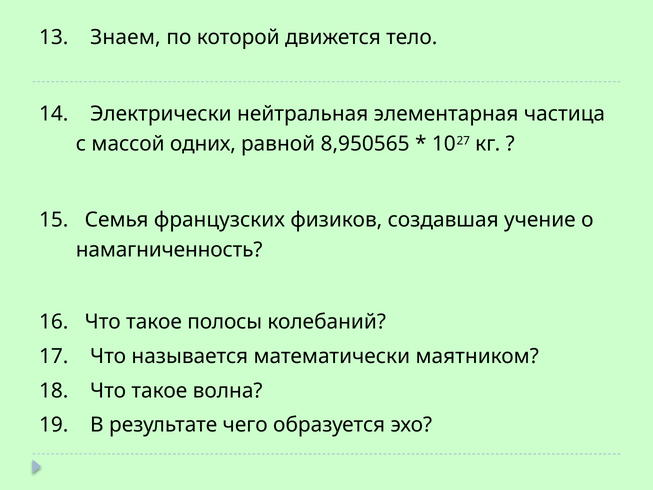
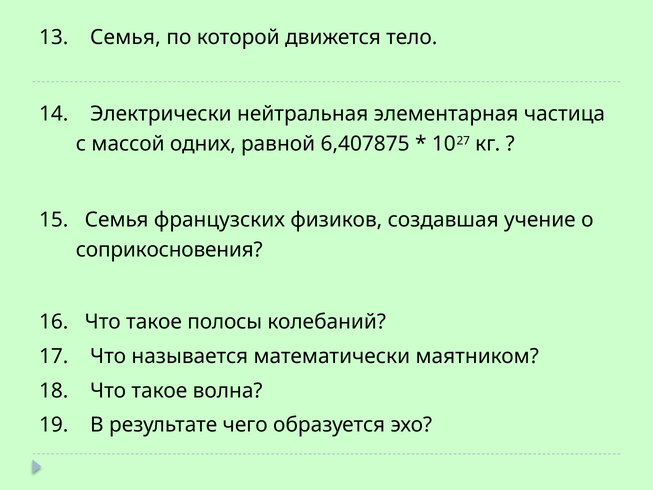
13 Знаем: Знаем -> Семья (125, 37)
8,950565: 8,950565 -> 6,407875 (365, 144)
намагниченность: намагниченность -> соприкосновения (169, 250)
